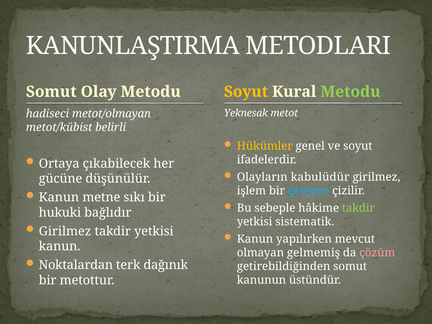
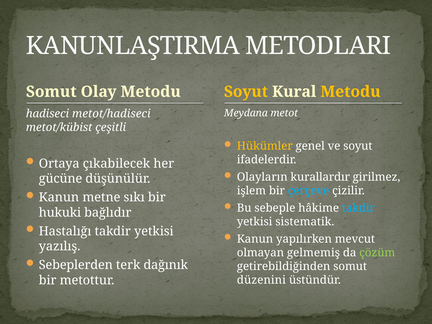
Metodu colour: light green -> yellow (350, 92)
Yeknesak: Yeknesak -> Meydana (246, 113)
metot/olmayan: metot/olmayan -> metot/hadiseci (111, 114)
belirli: belirli -> çeşitli (111, 127)
kabulüdür: kabulüdür -> kurallardır (320, 177)
takdir colour: light green -> light blue (358, 208)
Girilmez: Girilmez -> Hastalığı (65, 231)
kanun: kanun -> yazılış (60, 246)
çözüm colour: pink -> light green (377, 253)
Noktalardan: Noktalardan -> Sebeplerden (76, 265)
kanunun: kanunun -> düzenini (261, 280)
